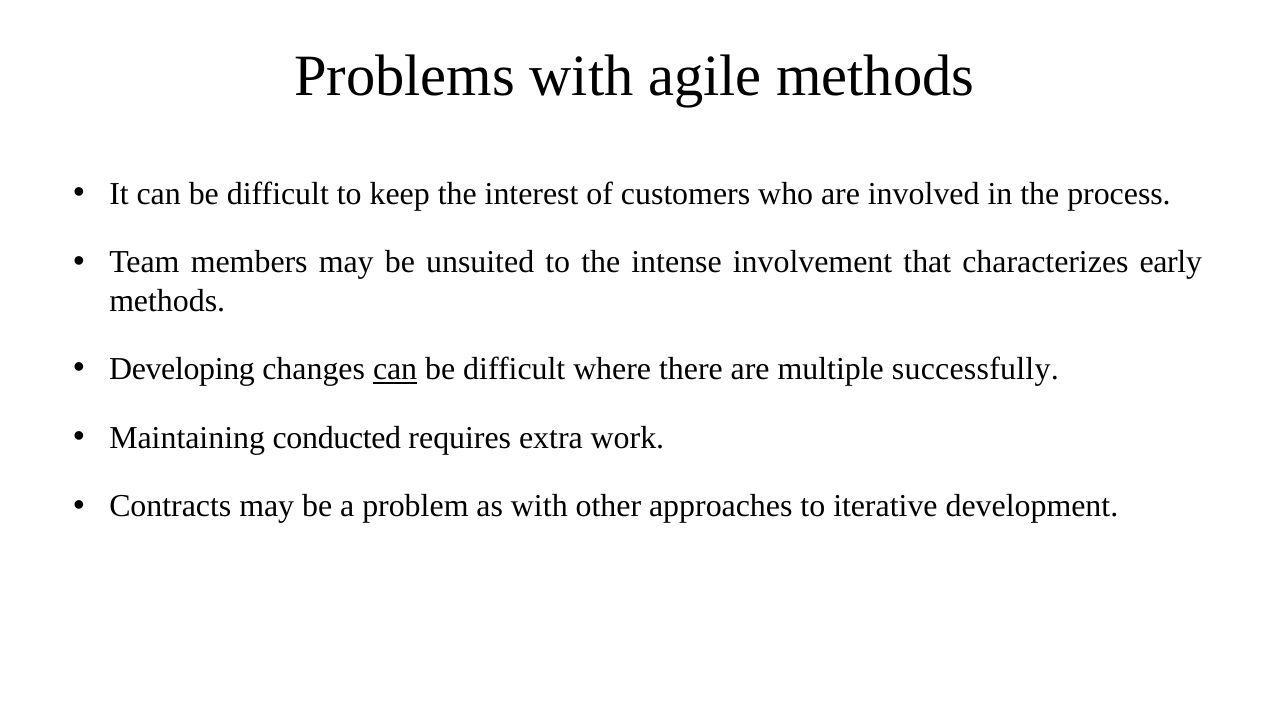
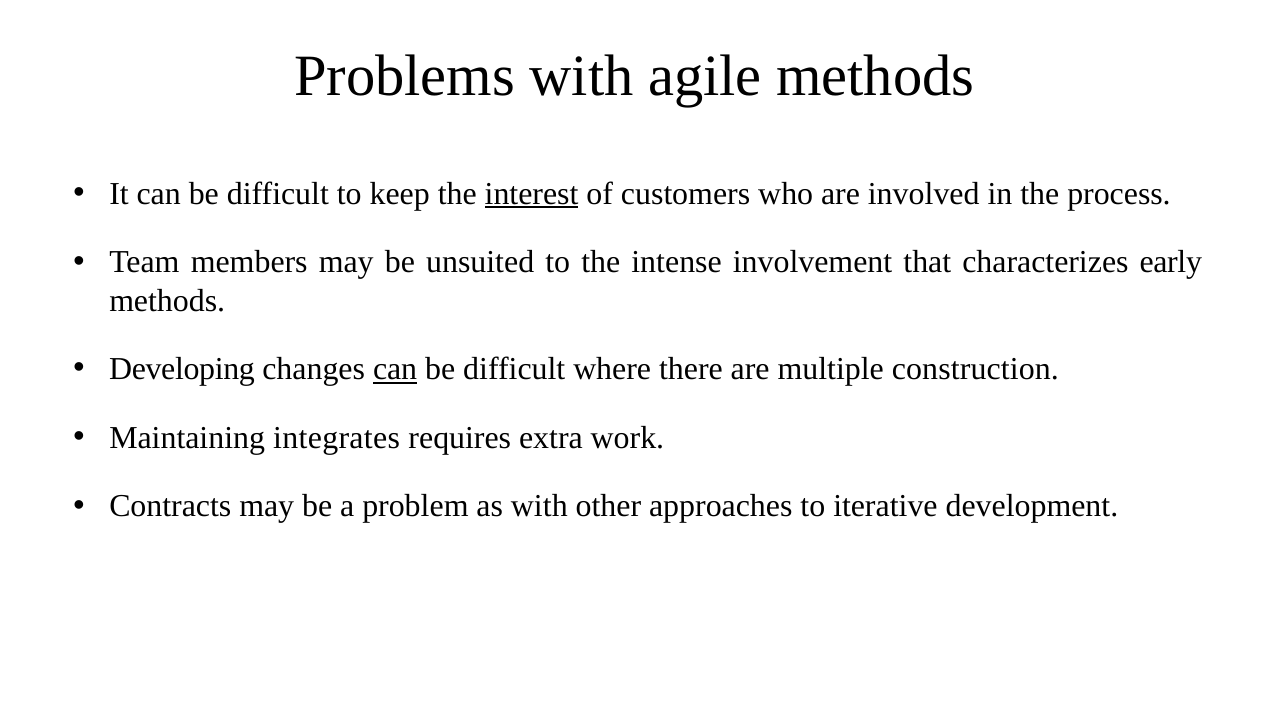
interest underline: none -> present (532, 194)
successfully: successfully -> construction (975, 369)
conducted: conducted -> integrates (337, 438)
